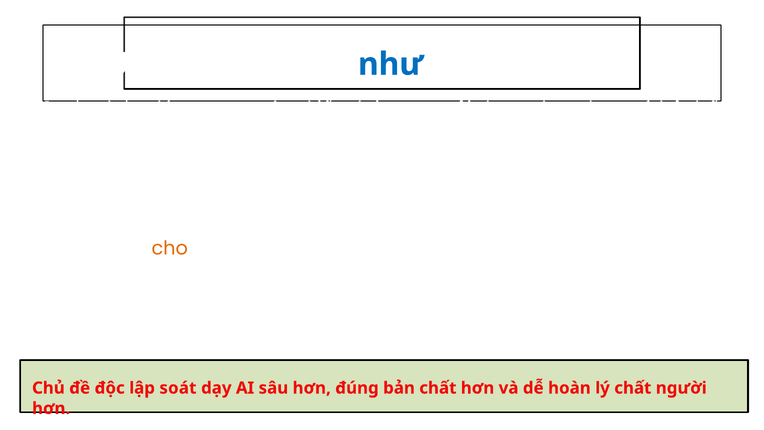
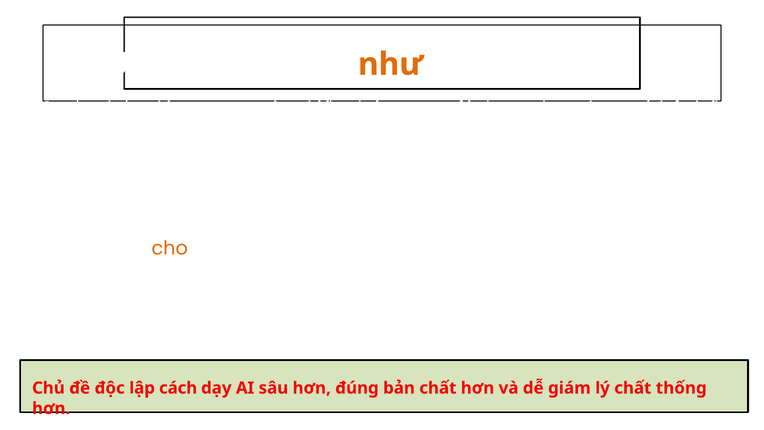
như colour: blue -> orange (391, 64)
soát: soát -> cách (178, 388)
hoàn: hoàn -> giám (569, 388)
người: người -> thống (681, 388)
